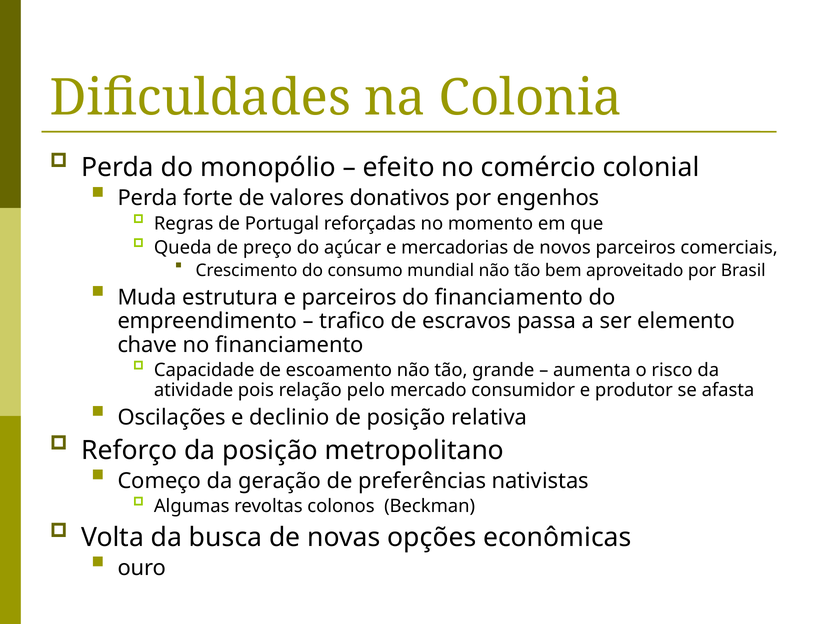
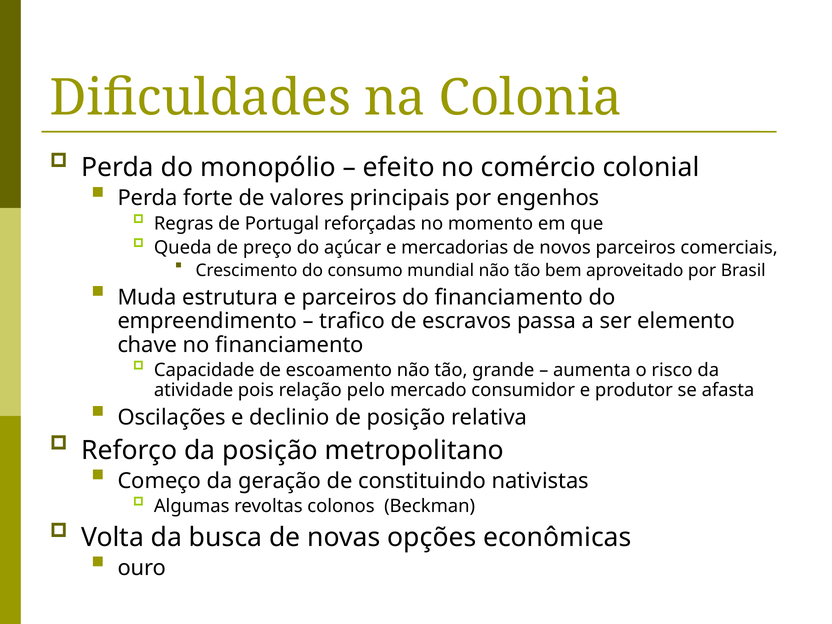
donativos: donativos -> principais (400, 198)
preferências: preferências -> constituindo (422, 481)
